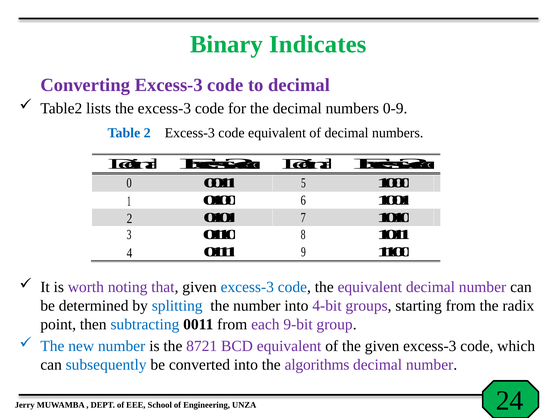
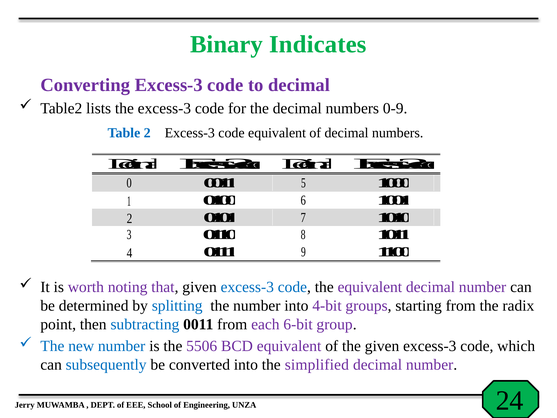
9-bit: 9-bit -> 6-bit (298, 324)
8721: 8721 -> 5506 (202, 346)
algorithms: algorithms -> simplified (317, 365)
